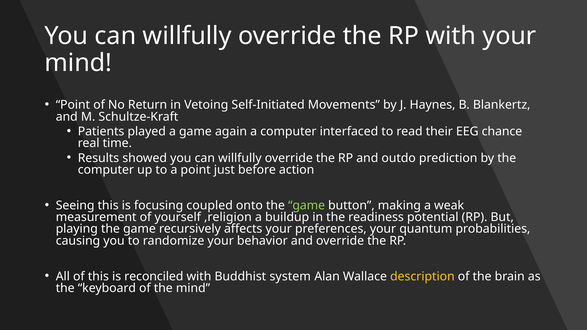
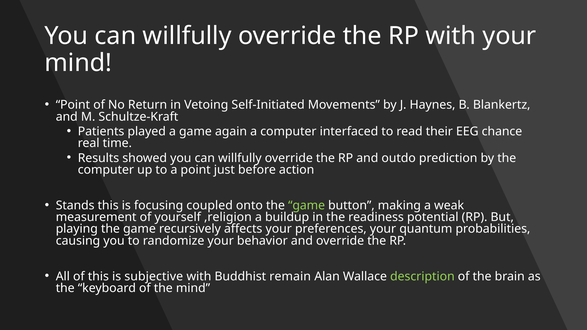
Seeing: Seeing -> Stands (75, 206)
reconciled: reconciled -> subjective (154, 277)
system: system -> remain (290, 277)
description colour: yellow -> light green (422, 277)
